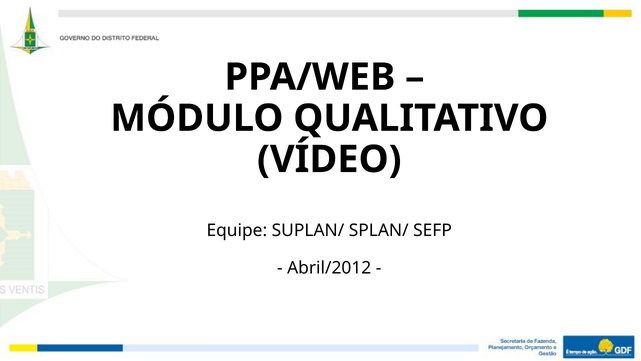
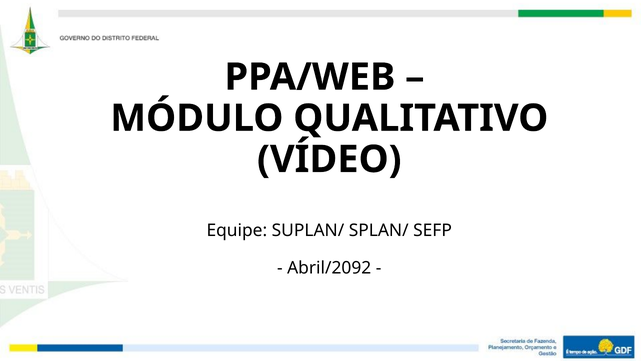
Abril/2012: Abril/2012 -> Abril/2092 (329, 268)
